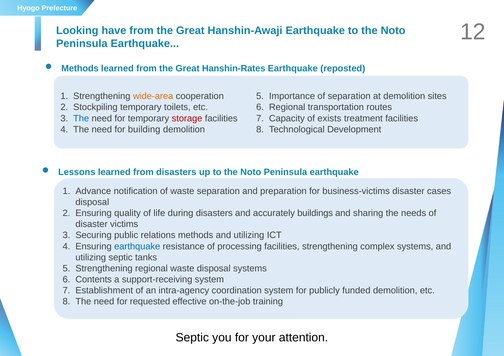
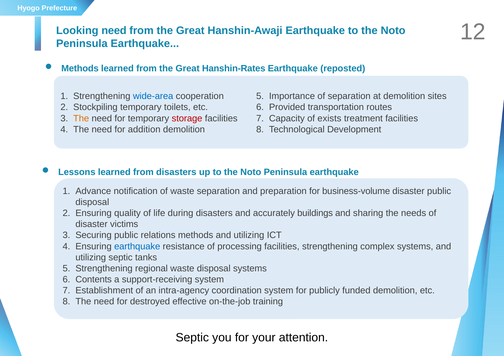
Looking have: have -> need (114, 31)
wide-area colour: orange -> blue (153, 96)
6 Regional: Regional -> Provided (287, 107)
The colour: blue -> orange (81, 118)
building: building -> addition (144, 130)
business-victims: business-victims -> business-volume (356, 191)
disaster cases: cases -> public (439, 191)
requested: requested -> destroyed (150, 302)
